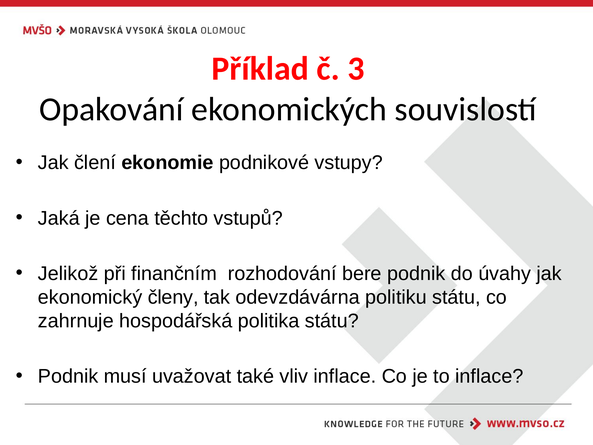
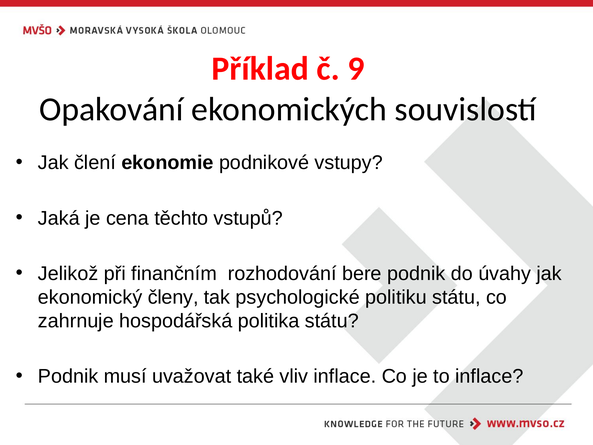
3: 3 -> 9 (356, 69)
odevzdávárna: odevzdávárna -> psychologické (298, 297)
